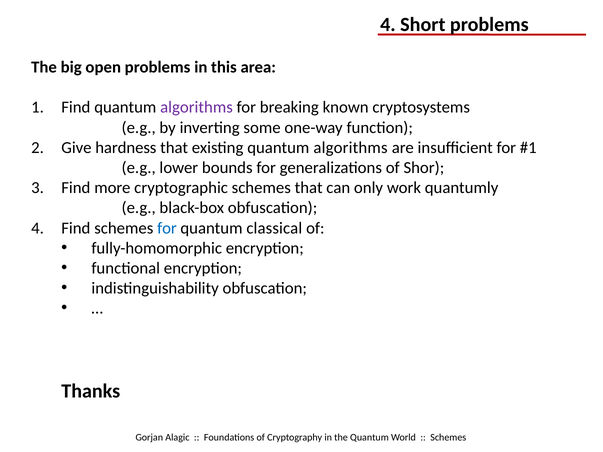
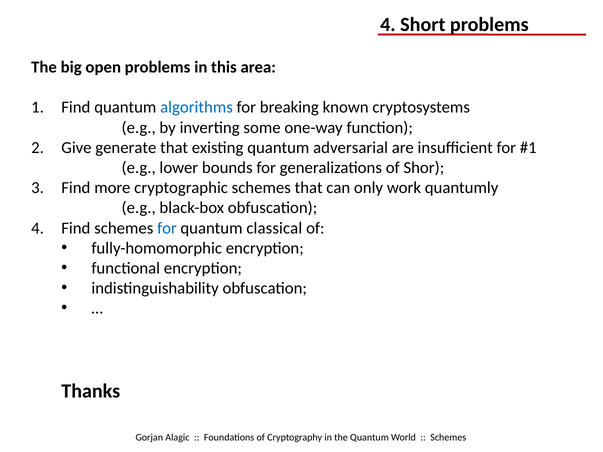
algorithms colour: purple -> blue (196, 107)
hardness: hardness -> generate (126, 148)
existing quantum algorithms: algorithms -> adversarial (351, 148)
